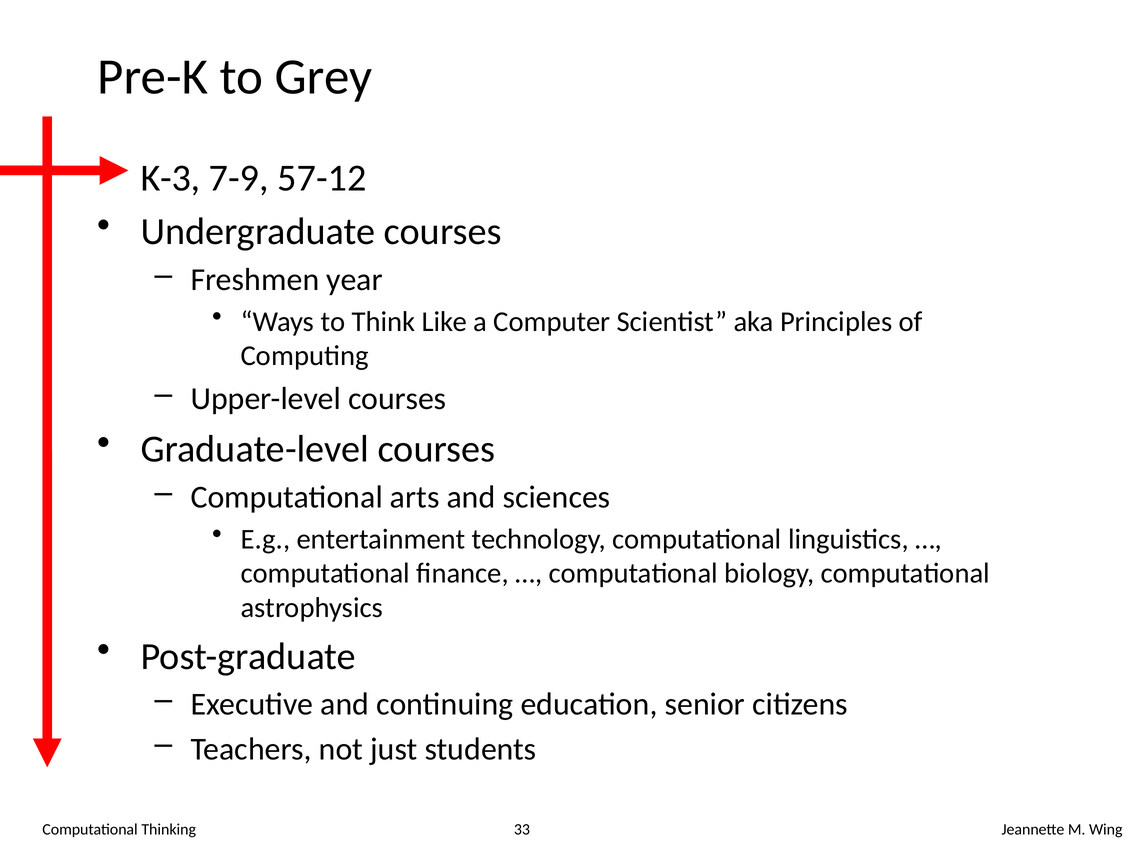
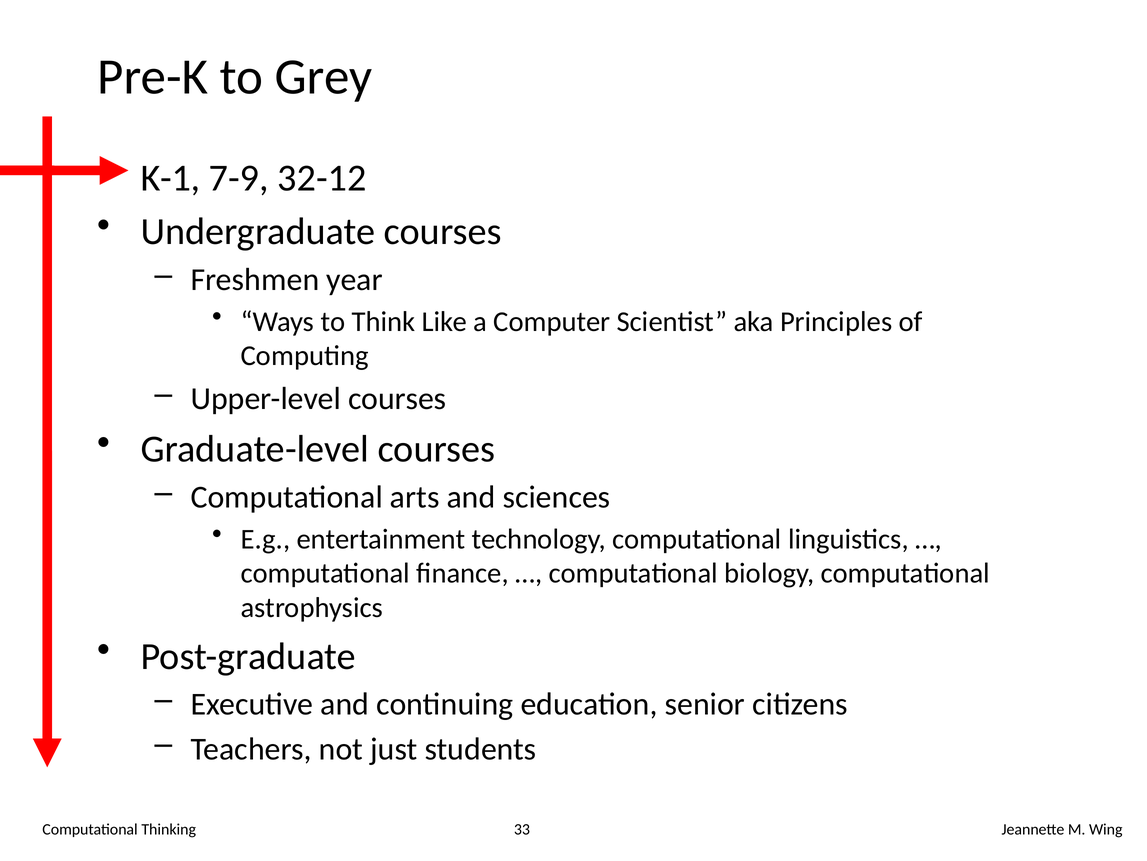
K-3: K-3 -> K-1 (171, 178)
57-12: 57-12 -> 32-12 (322, 178)
